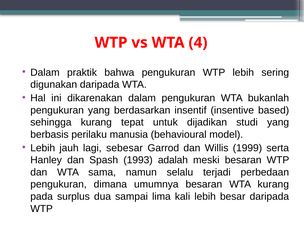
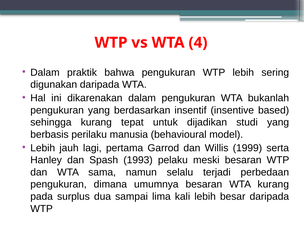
sebesar: sebesar -> pertama (125, 148)
adalah: adalah -> pelaku (173, 160)
